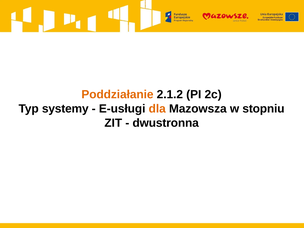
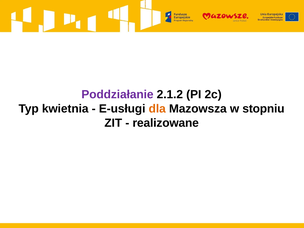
Poddziałanie colour: orange -> purple (117, 95)
systemy: systemy -> kwietnia (65, 109)
dwustronna: dwustronna -> realizowane (166, 123)
